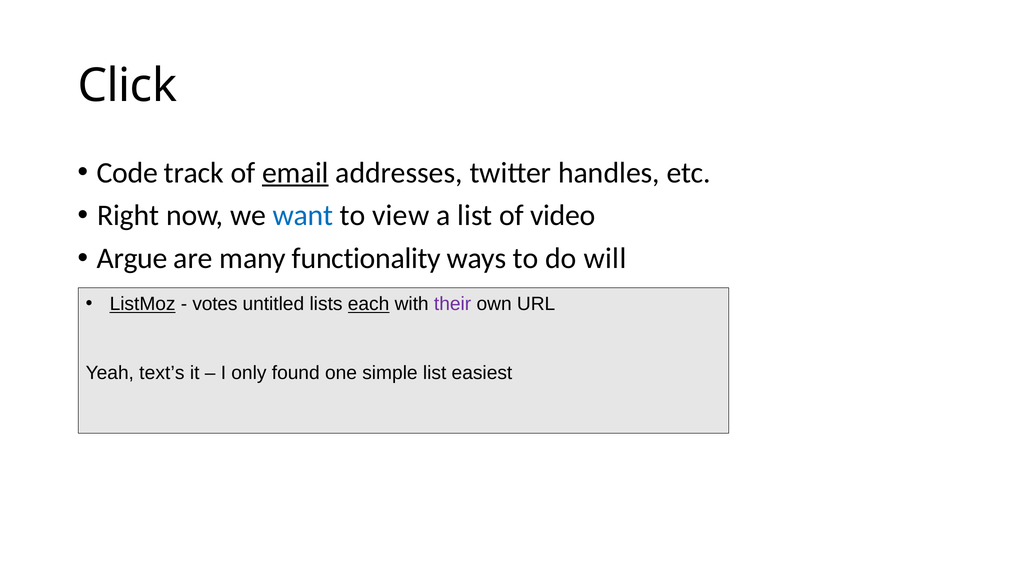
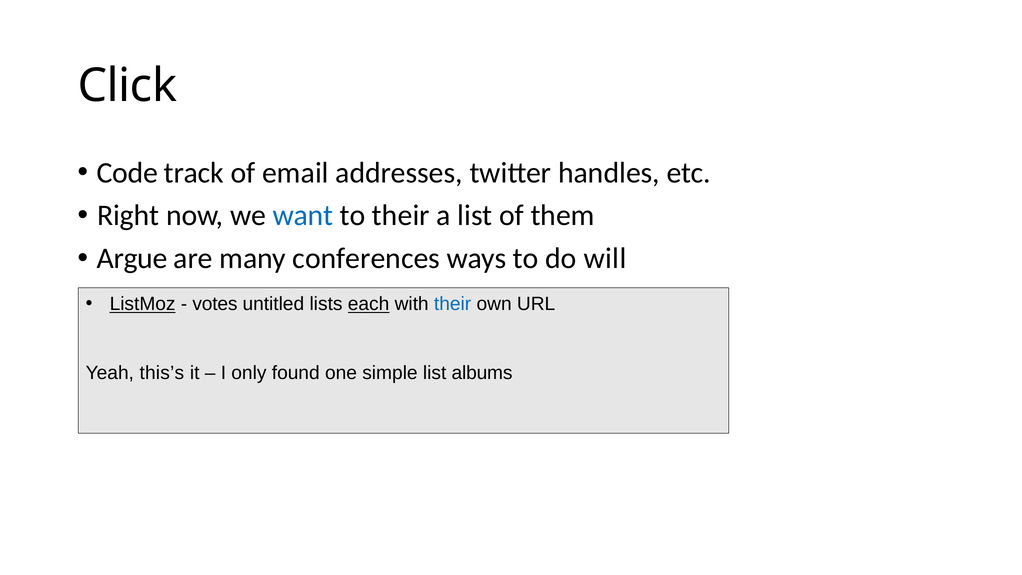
email underline: present -> none (295, 173)
to view: view -> their (401, 216)
video: video -> them (563, 216)
functionality: functionality -> conferences (366, 258)
their colour: purple -> blue (453, 304)
text’s: text’s -> this’s (162, 373)
easiest: easiest -> albums (482, 373)
